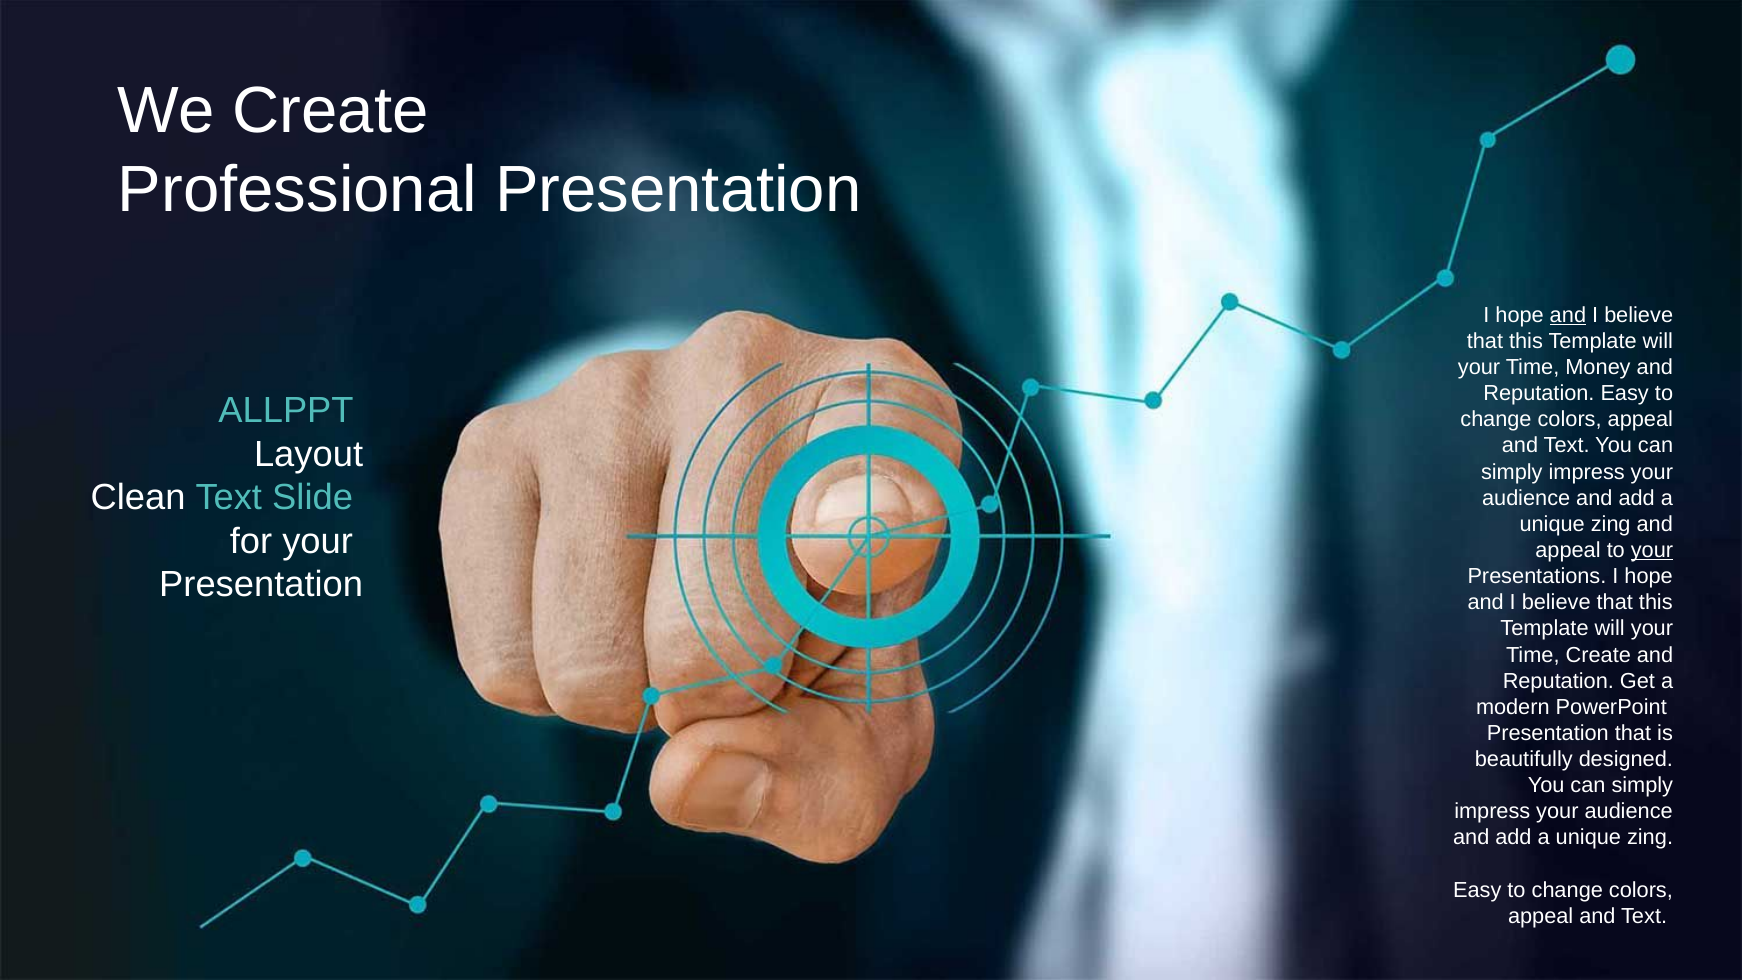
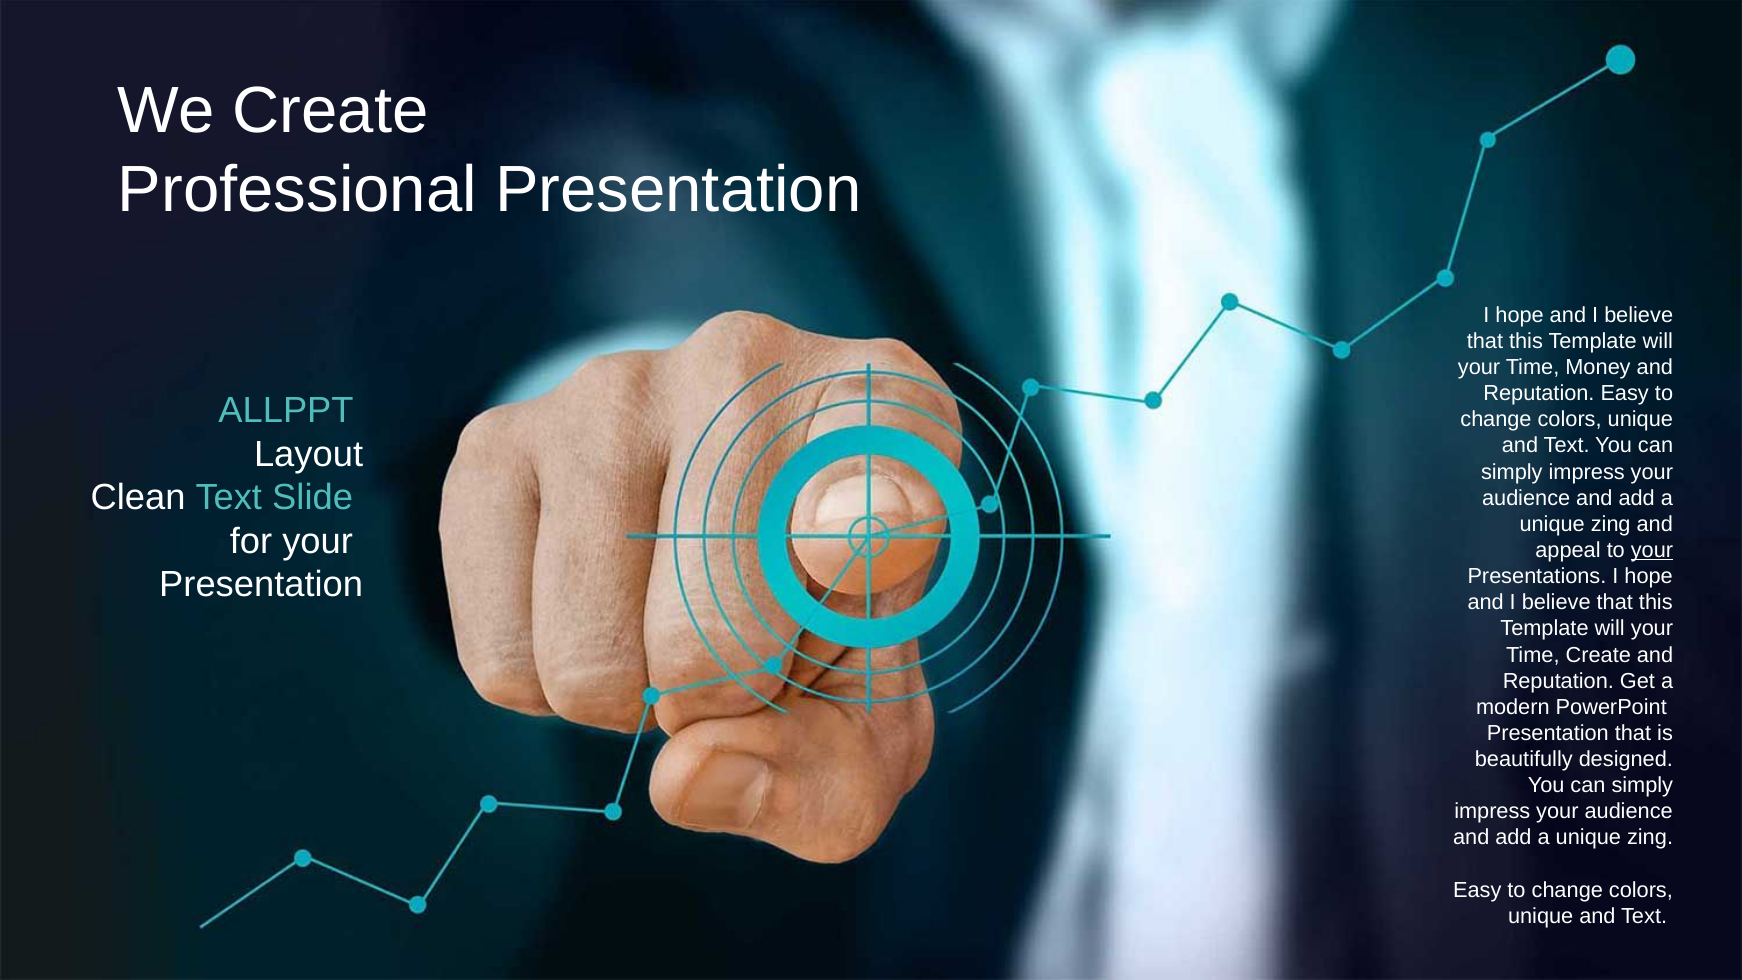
and underline: present -> none (1568, 315)
appeal: appeal -> unique (1640, 420)
appeal: appeal -> unique (1541, 916)
